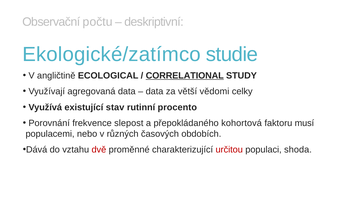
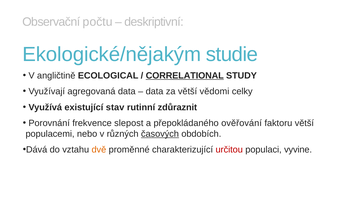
Ekologické/zatímco: Ekologické/zatímco -> Ekologické/nějakým (112, 54)
procento: procento -> zdůraznit (177, 107)
kohortová: kohortová -> ověřování (242, 123)
faktoru musí: musí -> větší (304, 123)
časových underline: none -> present (160, 134)
dvě colour: red -> orange (99, 150)
shoda: shoda -> vyvine (298, 150)
